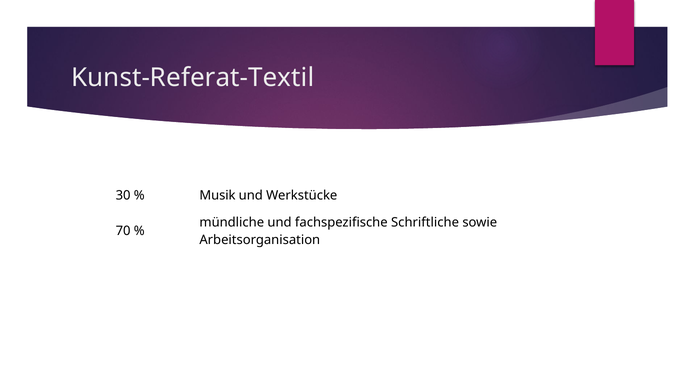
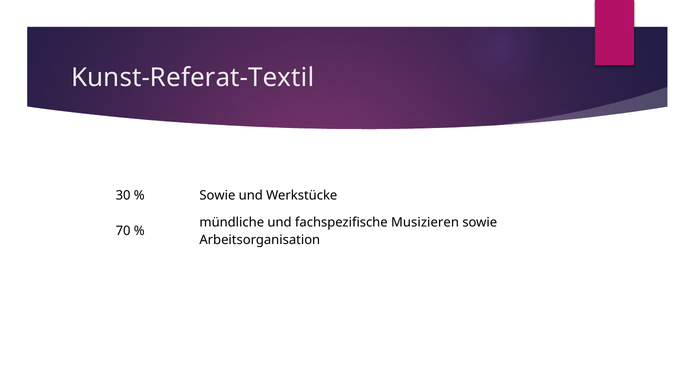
Musik: Musik -> Sowie (217, 195)
Schriftliche: Schriftliche -> Musizieren (425, 222)
